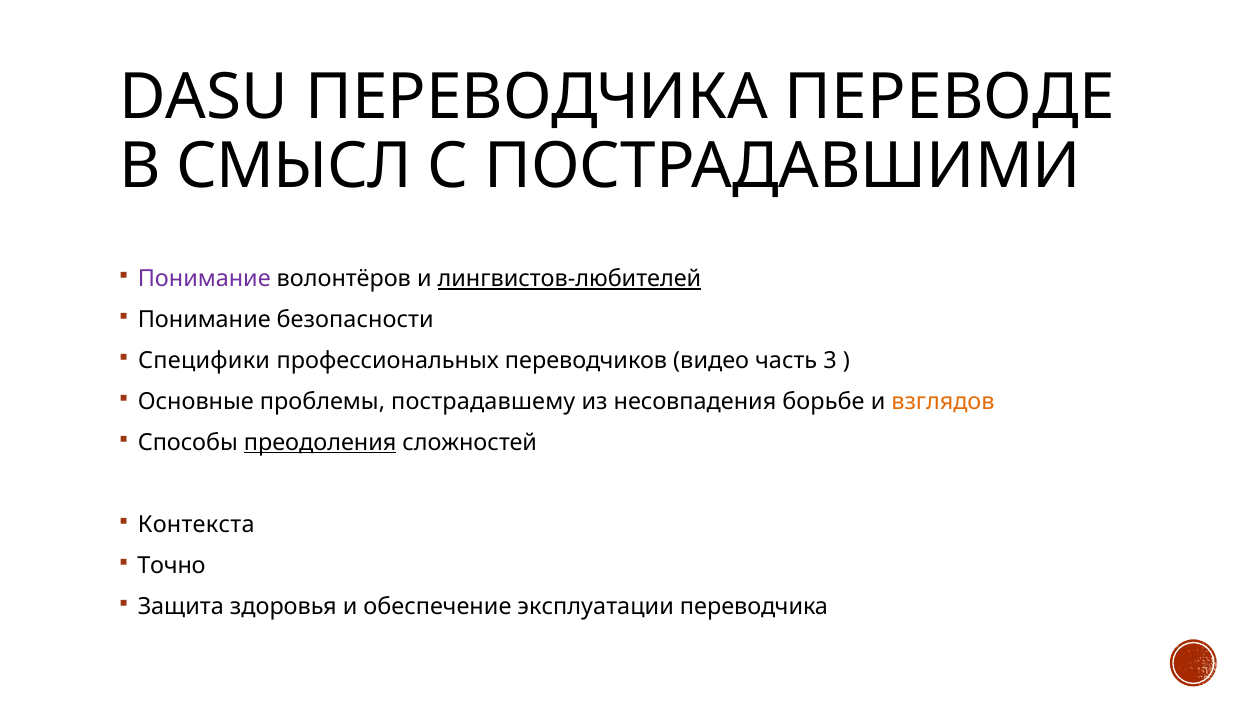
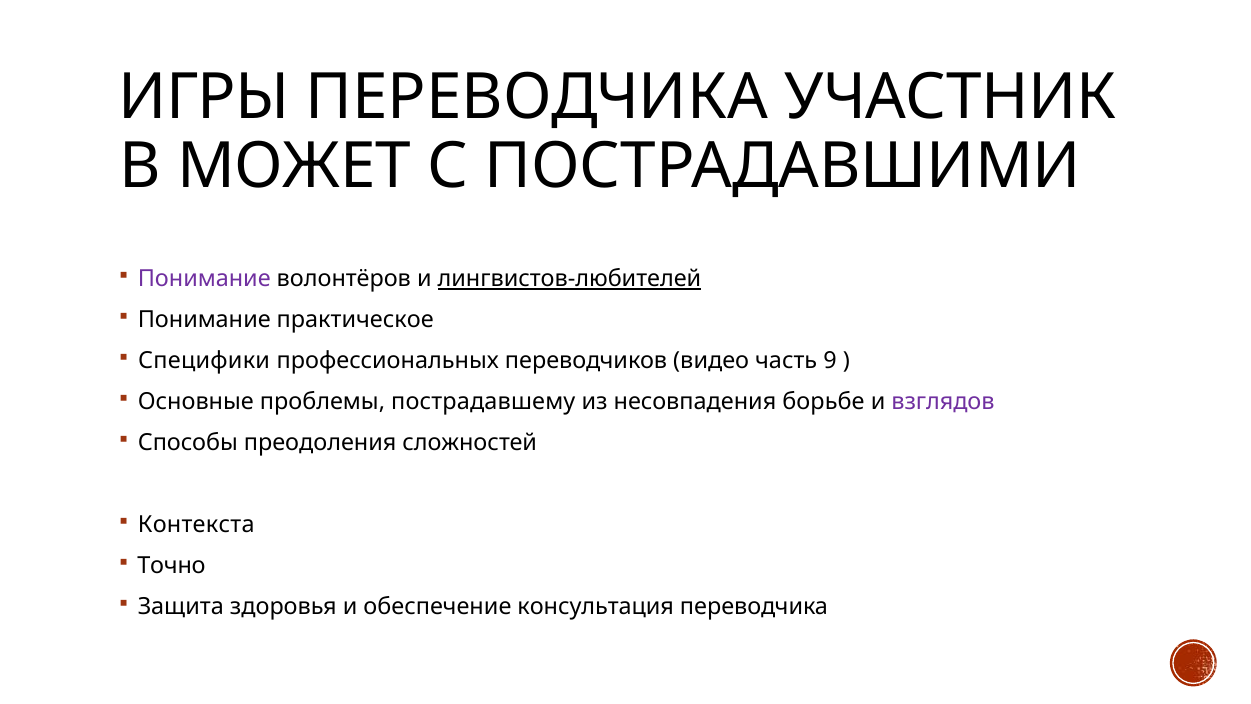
DASU: DASU -> ИГРЫ (204, 97)
ПЕРЕВОДЕ: ПЕРЕВОДЕ -> УЧАСТНИК (950, 97)
СМЫСЛ: СМЫСЛ -> МОЖЕТ (294, 166)
безопасности: безопасности -> практическое (355, 320)
3: 3 -> 9 (830, 361)
взглядов colour: orange -> purple (943, 402)
преодоления underline: present -> none (320, 442)
эксплуатации: эксплуатации -> консультация (596, 606)
